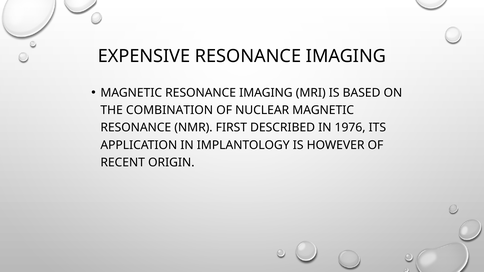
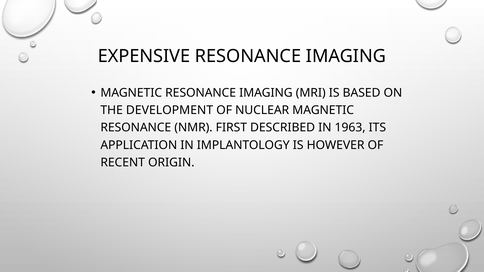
COMBINATION: COMBINATION -> DEVELOPMENT (170, 110)
1976: 1976 -> 1963 (350, 128)
